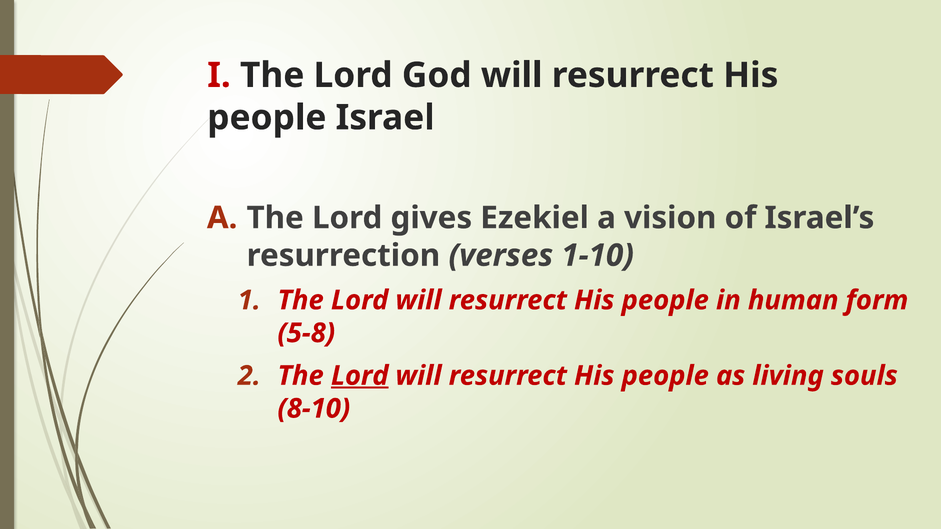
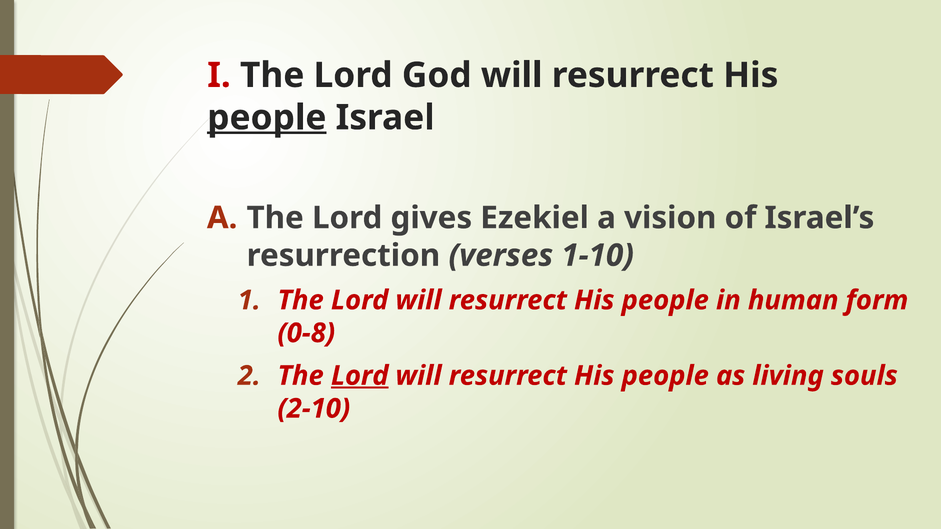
people underline: none -> present (267, 118)
5-8: 5-8 -> 0-8 (306, 333)
8-10: 8-10 -> 2-10 (314, 409)
